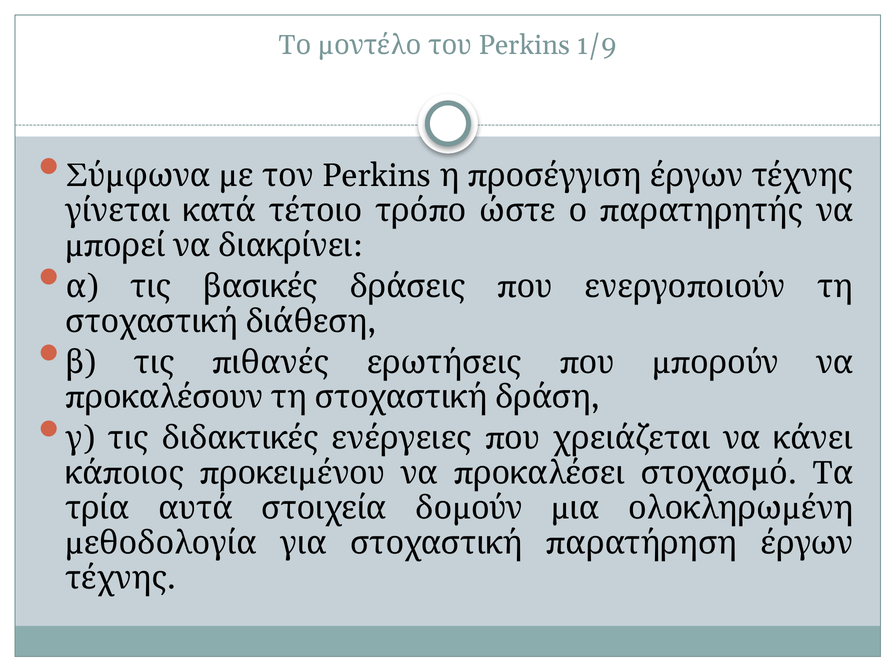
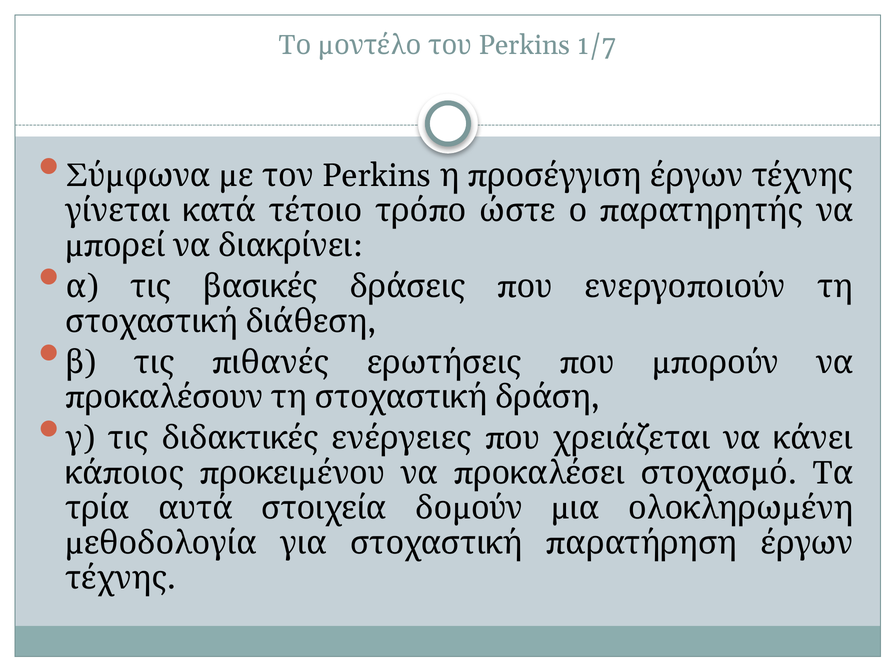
1/9: 1/9 -> 1/7 (596, 45)
